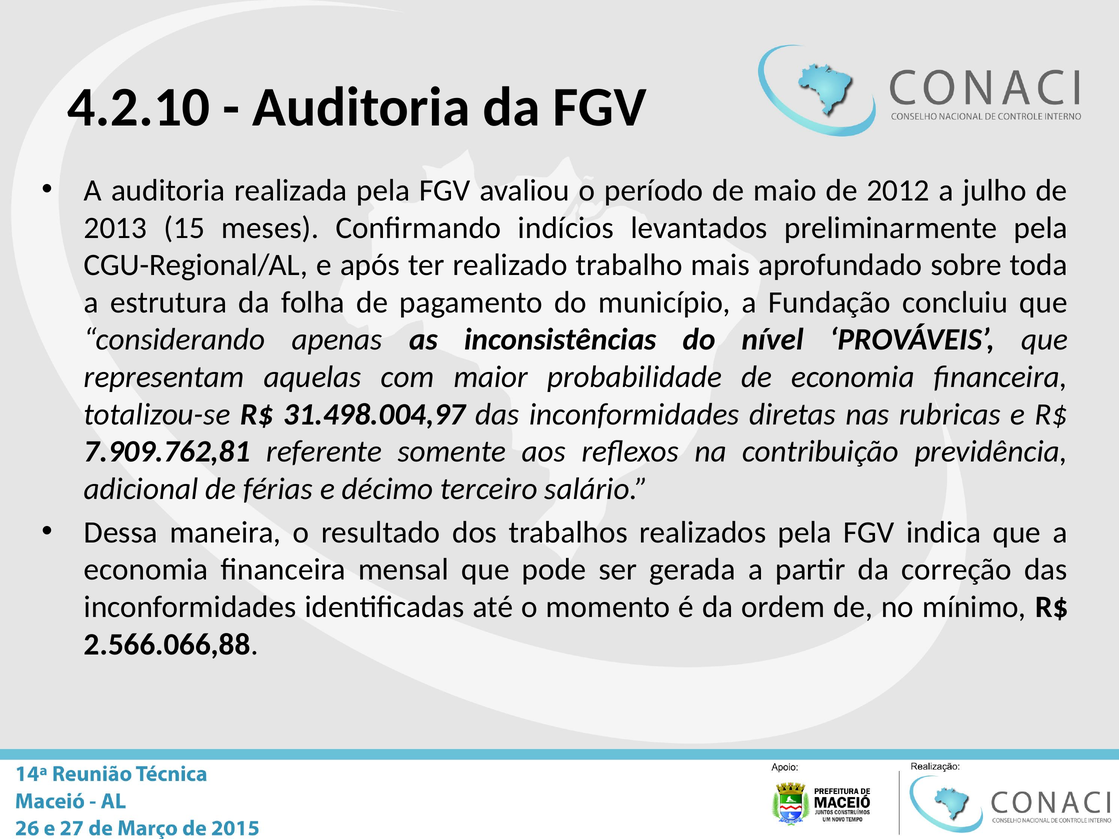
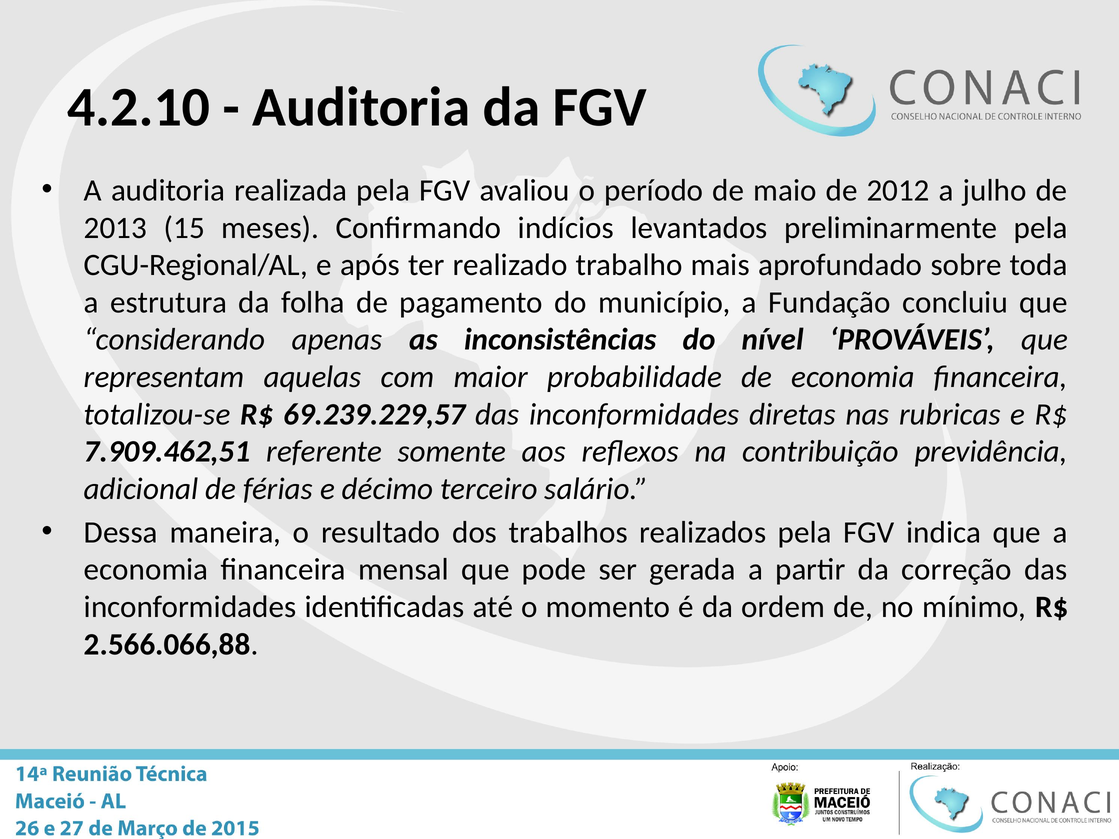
31.498.004,97: 31.498.004,97 -> 69.239.229,57 (374, 414)
7.909.762,81: 7.909.762,81 -> 7.909.462,51 (167, 452)
